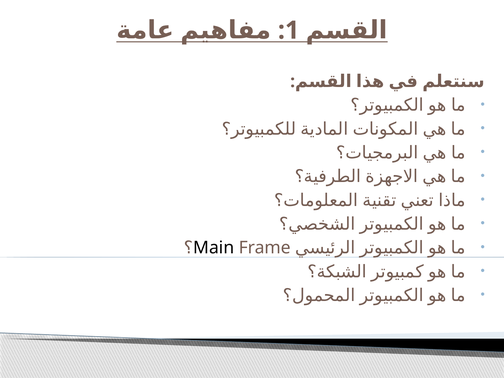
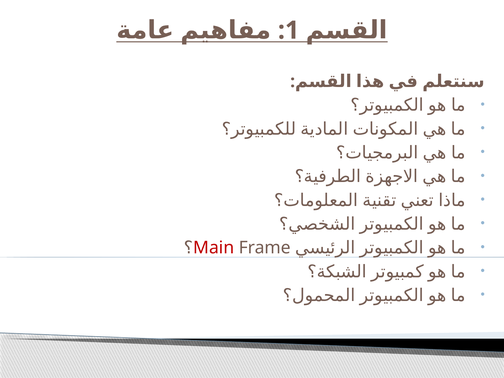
Main colour: black -> red (214, 248)
